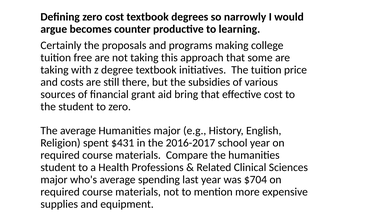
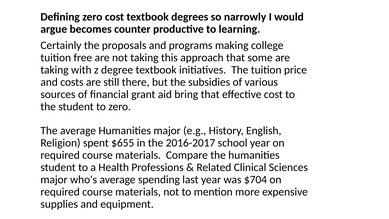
$431: $431 -> $655 (123, 143)
